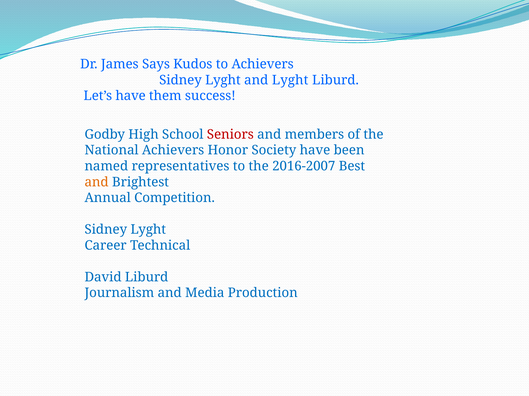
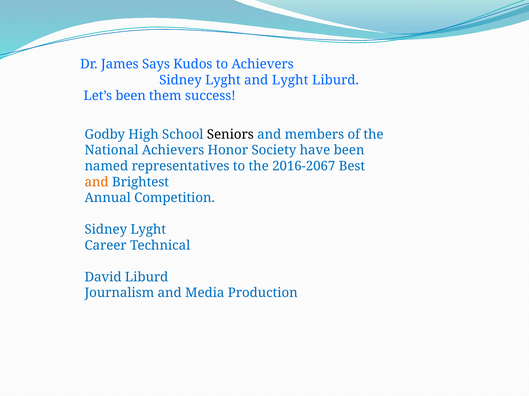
Let’s have: have -> been (131, 96)
Seniors colour: red -> black (230, 135)
2016-2007: 2016-2007 -> 2016-2067 (304, 166)
